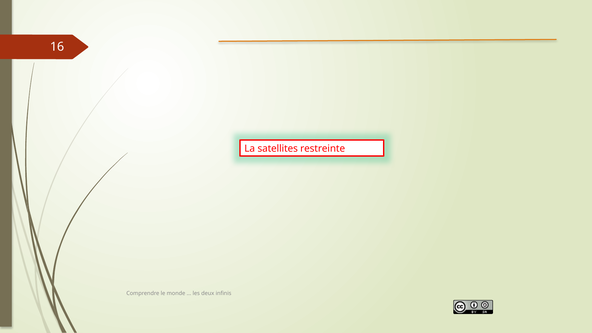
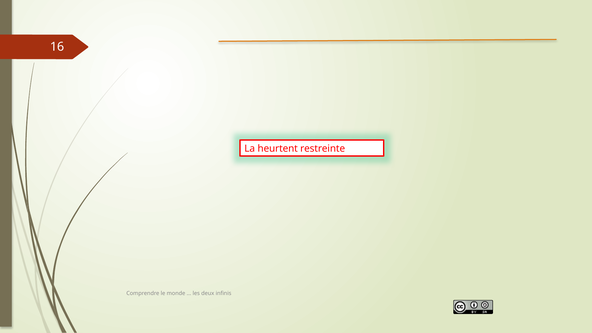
satellites: satellites -> heurtent (278, 149)
